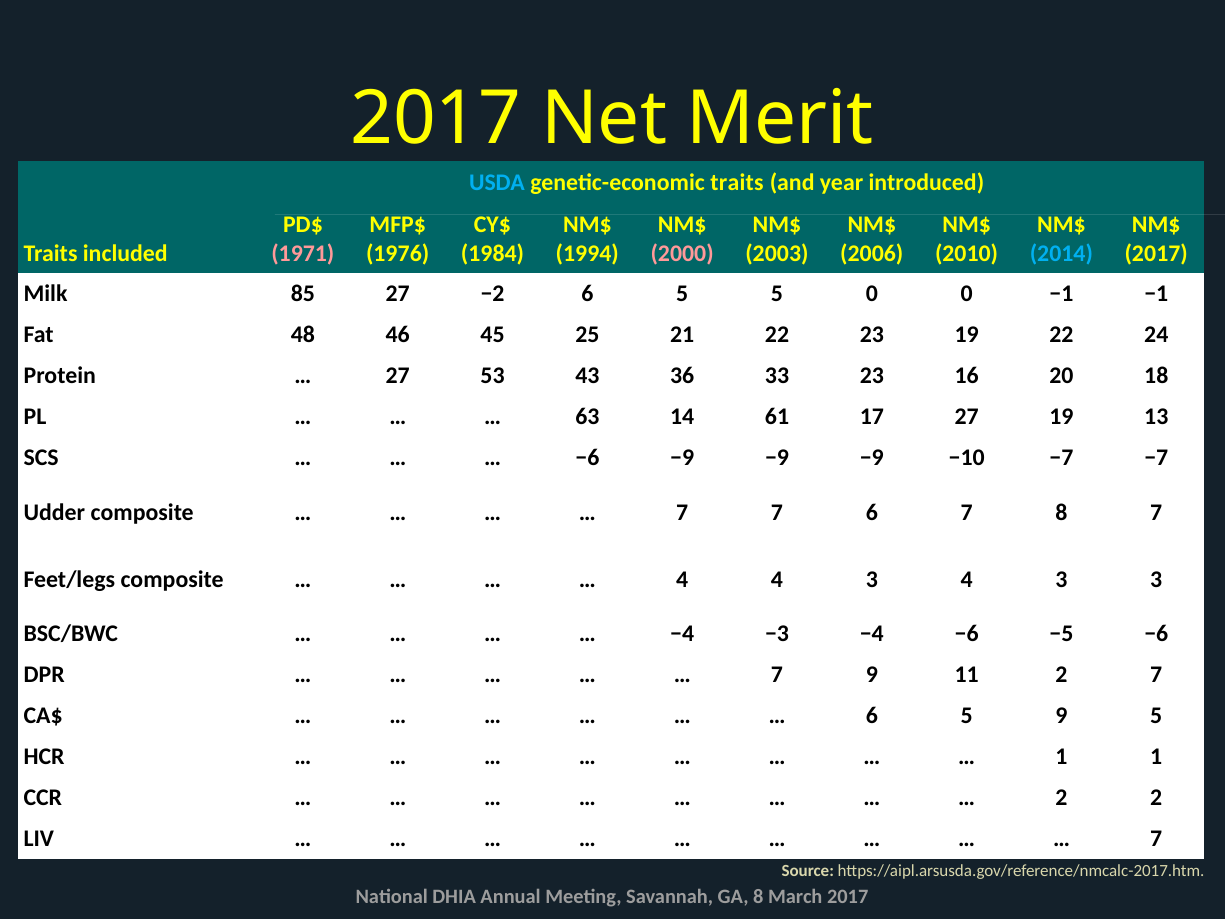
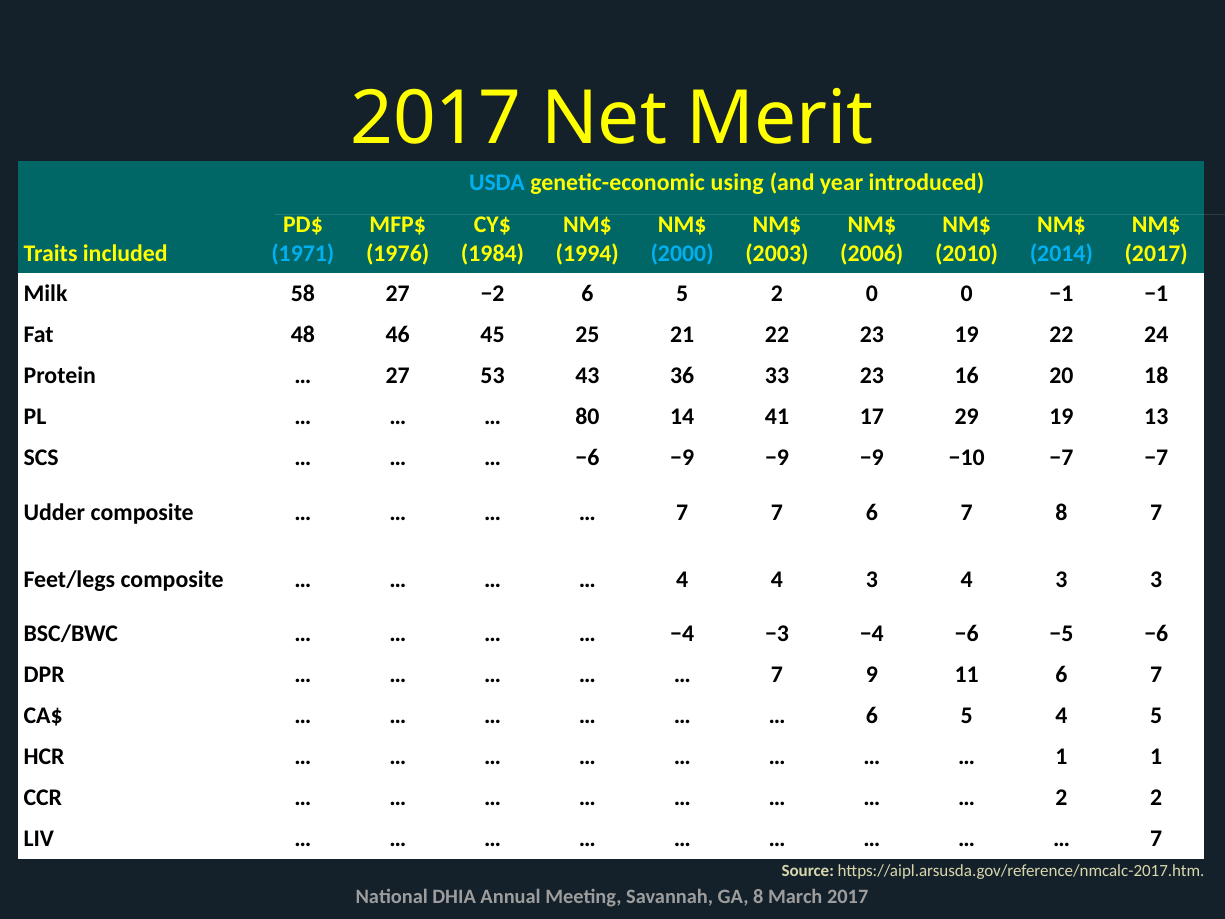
genetic-economic traits: traits -> using (737, 182)
1971 colour: pink -> light blue (303, 253)
2000 colour: pink -> light blue (682, 253)
85: 85 -> 58 (303, 294)
5 5: 5 -> 2 (777, 294)
63: 63 -> 80 (587, 417)
61: 61 -> 41 (777, 417)
17 27: 27 -> 29 (967, 417)
11 2: 2 -> 6 (1061, 675)
5 9: 9 -> 4 (1061, 716)
